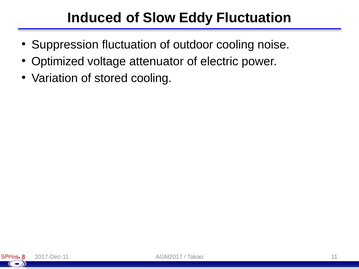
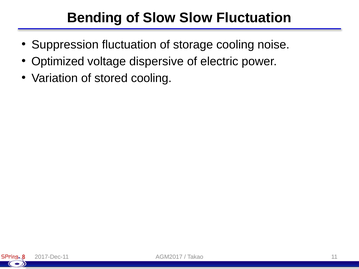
Induced: Induced -> Bending (95, 18)
Slow Eddy: Eddy -> Slow (196, 18)
outdoor: outdoor -> storage (193, 45)
attenuator: attenuator -> dispersive (156, 61)
